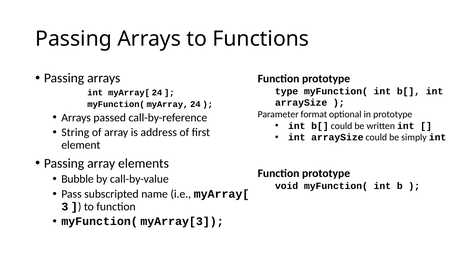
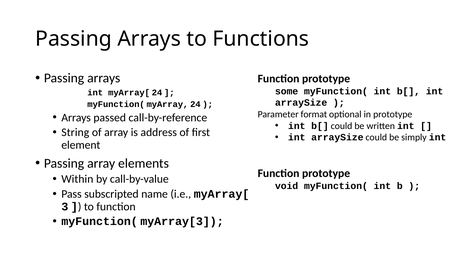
type: type -> some (287, 91)
Bubble: Bubble -> Within (77, 179)
